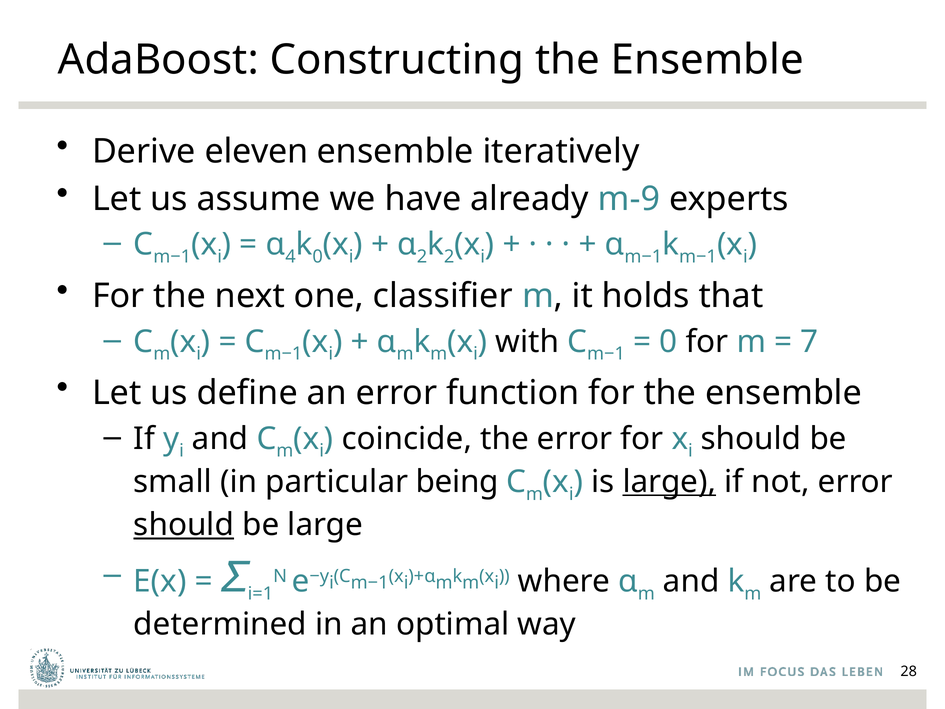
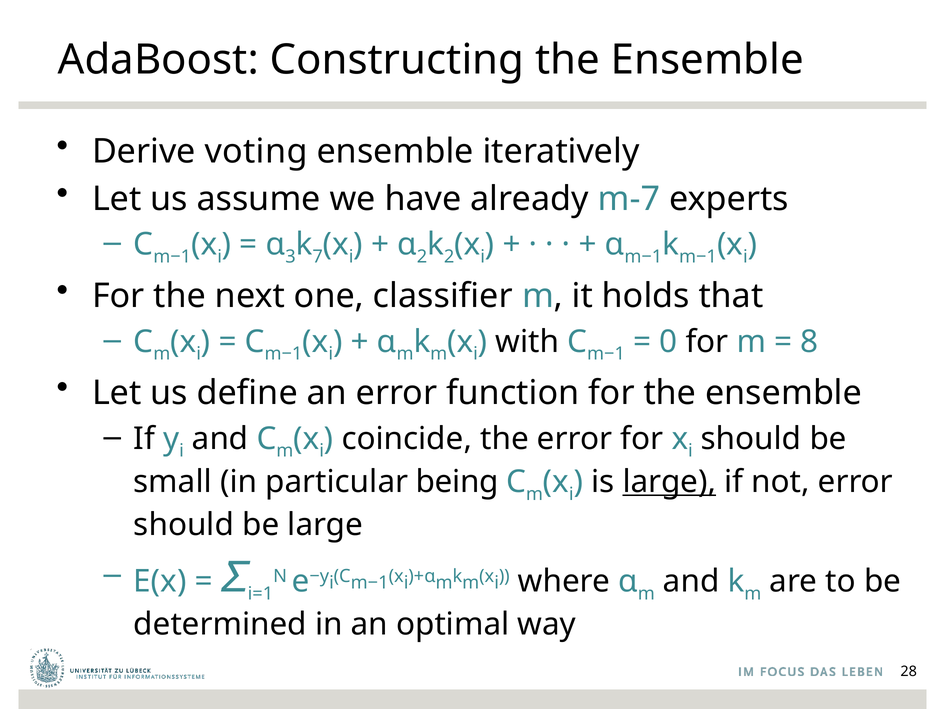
eleven: eleven -> voting (256, 151)
m-9: m-9 -> m-7 (629, 199)
4: 4 -> 3 (291, 257)
0: 0 -> 7 (318, 257)
7: 7 -> 8 (809, 342)
should underline: present -> none (184, 525)
